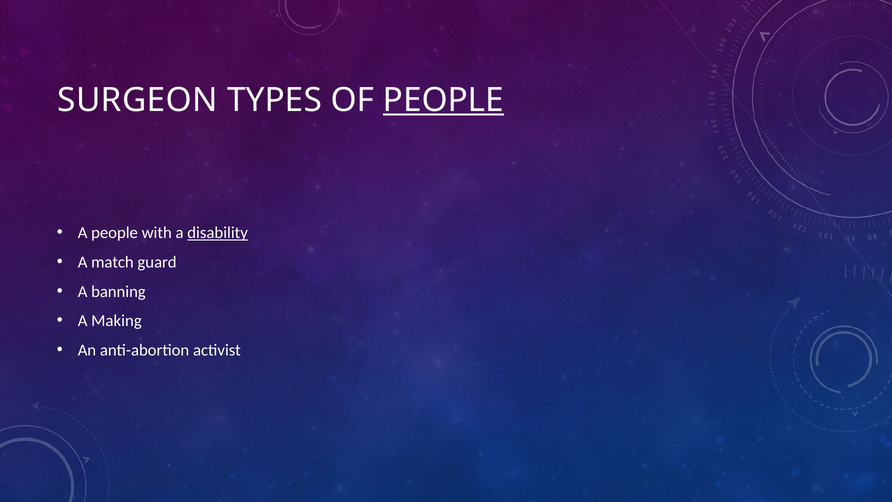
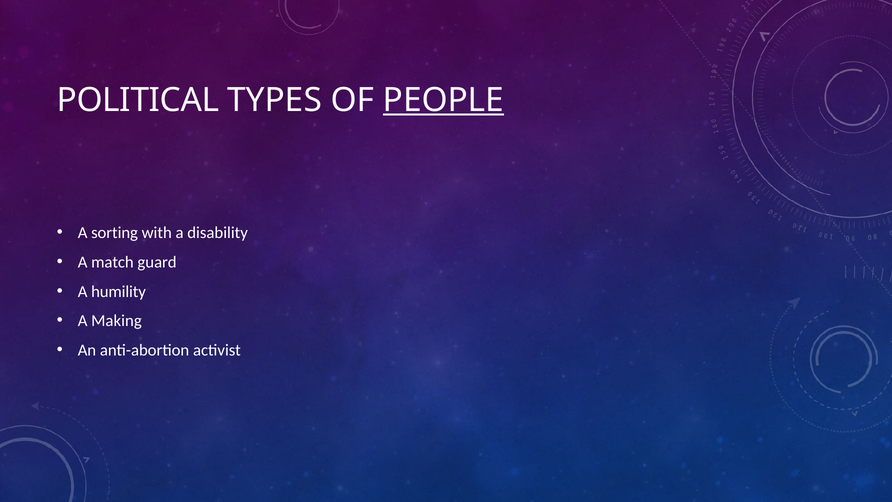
SURGEON: SURGEON -> POLITICAL (138, 100)
A people: people -> sorting (115, 233)
disability underline: present -> none (218, 233)
banning: banning -> humility (118, 291)
